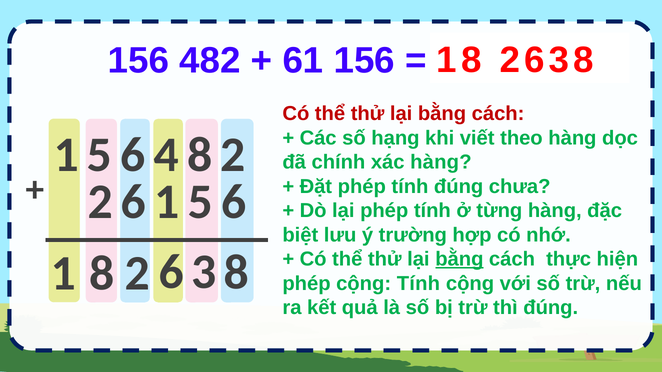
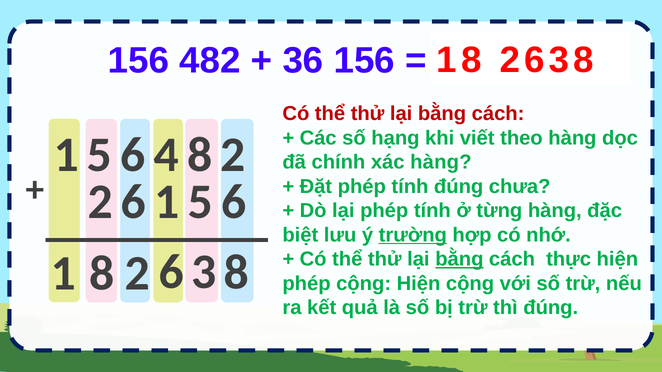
61: 61 -> 36 (303, 61)
trường underline: none -> present (413, 235)
cộng Tính: Tính -> Hiện (419, 284)
